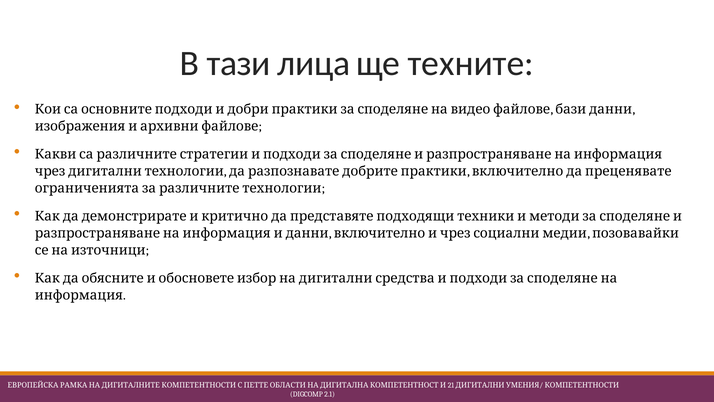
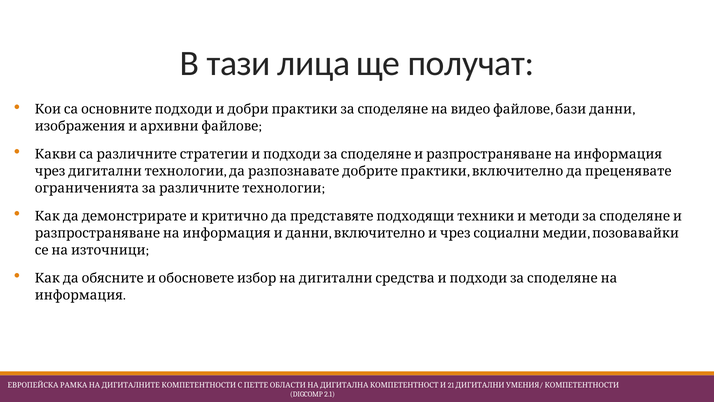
техните: техните -> получат (471, 63)
